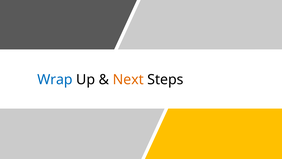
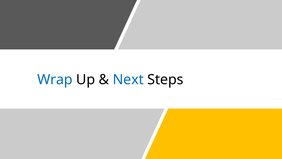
Next colour: orange -> blue (128, 79)
